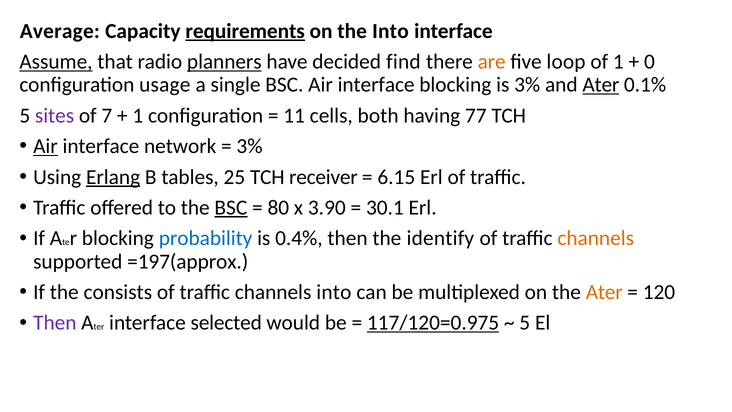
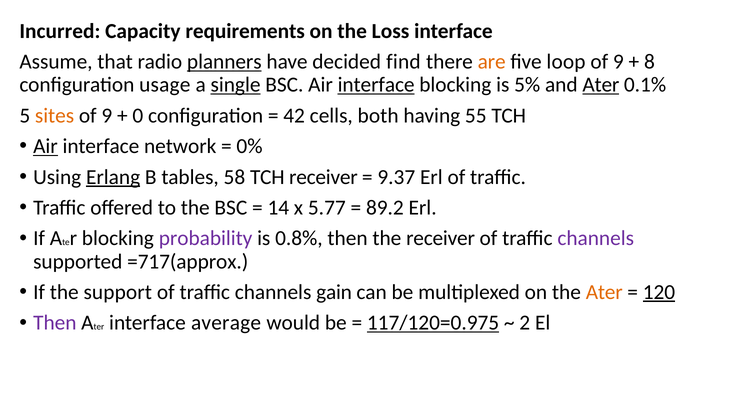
Average: Average -> Incurred (60, 31)
requirements underline: present -> none (245, 31)
the Into: Into -> Loss (391, 31)
Assume underline: present -> none (56, 62)
1: 1 -> 9 (618, 62)
0: 0 -> 8 (649, 62)
single underline: none -> present (236, 85)
interface underline: none -> present (376, 85)
is 3%: 3% -> 5% (527, 85)
sites colour: purple -> orange (55, 115)
7: 7 -> 9 (107, 115)
1: 1 -> 0 (138, 115)
11: 11 -> 42 (294, 115)
77: 77 -> 55 (476, 115)
3%: 3% -> 0% (250, 146)
25: 25 -> 58 (234, 177)
6.15: 6.15 -> 9.37 (396, 177)
BSC underline: present -> none (231, 208)
80: 80 -> 14 (278, 208)
3.90: 3.90 -> 5.77 (327, 208)
30.1: 30.1 -> 89.2 (385, 208)
probability colour: blue -> purple (206, 238)
0.4%: 0.4% -> 0.8% (299, 238)
the identify: identify -> receiver (441, 238)
channels colour: orange -> purple (596, 238)
=197(approx: =197(approx -> =717(approx (188, 261)
consists: consists -> support (118, 292)
channels into: into -> gain (334, 292)
120 underline: none -> present (659, 292)
selected: selected -> average (226, 323)
5: 5 -> 2 (525, 323)
